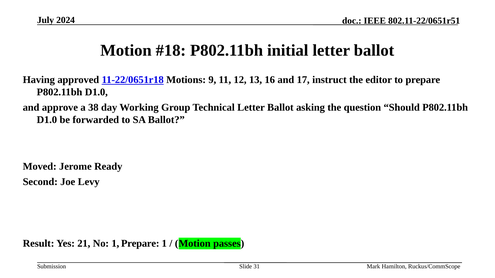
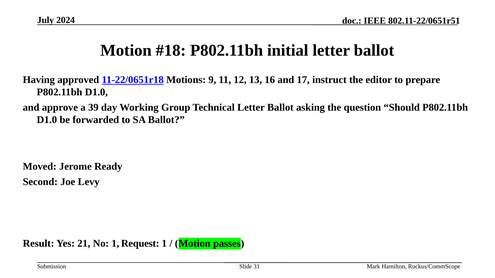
38: 38 -> 39 (93, 108)
1 Prepare: Prepare -> Request (140, 244)
